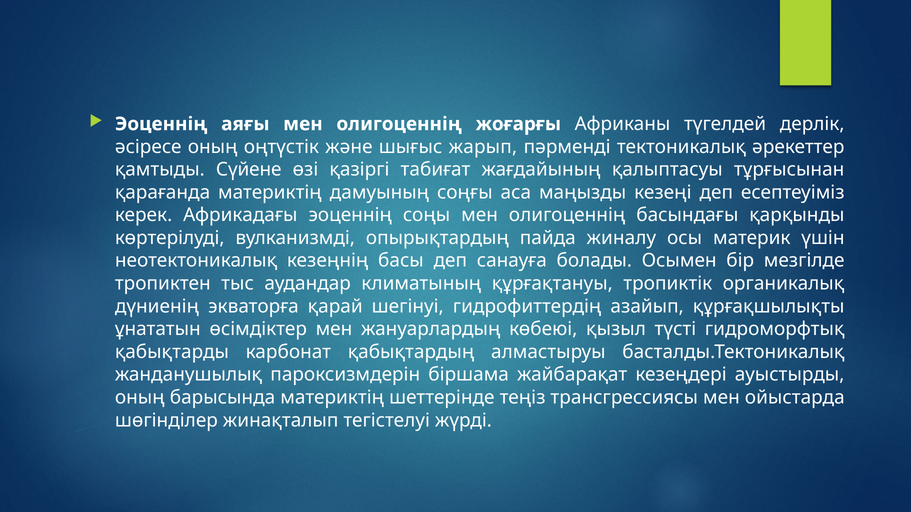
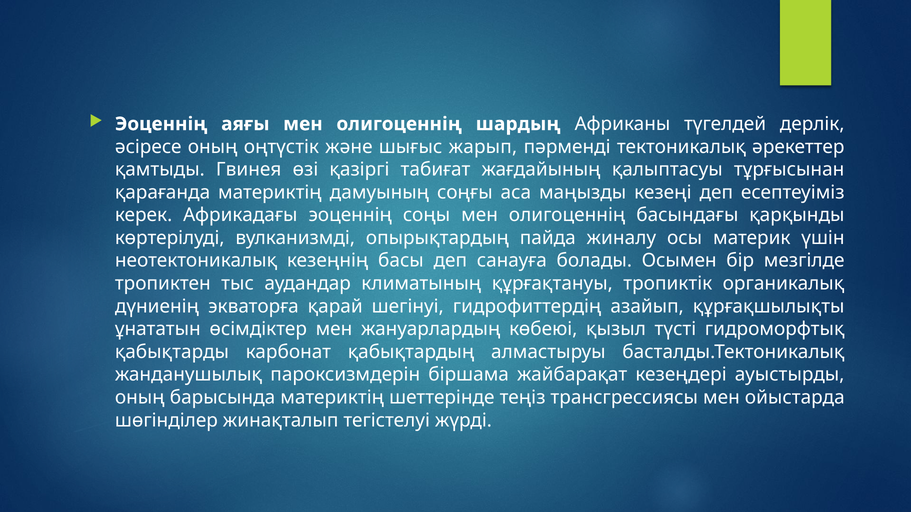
жоғарғы: жоғарғы -> шардың (518, 124)
Сүйене: Сүйене -> Гвинея (249, 170)
